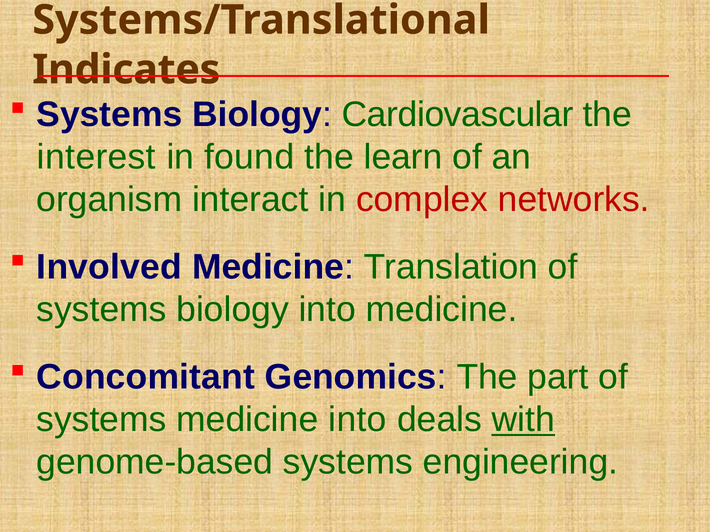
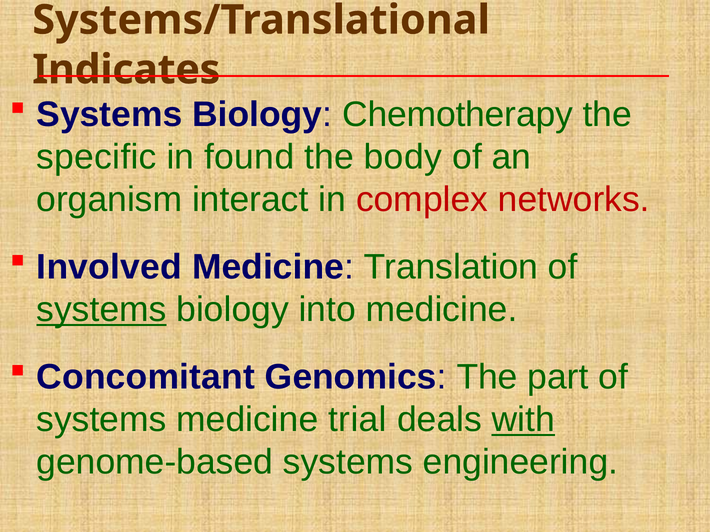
Cardiovascular: Cardiovascular -> Chemotherapy (458, 115)
interest: interest -> specific (96, 157)
learn: learn -> body (403, 157)
systems underline: none -> present (102, 310)
medicine into: into -> trial (358, 420)
